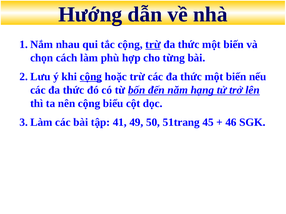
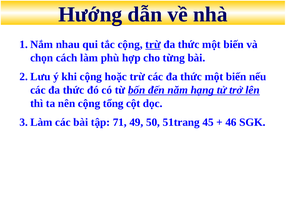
cộng underline: present -> none (91, 77)
biểu: biểu -> tổng (113, 104)
41: 41 -> 71 (120, 122)
